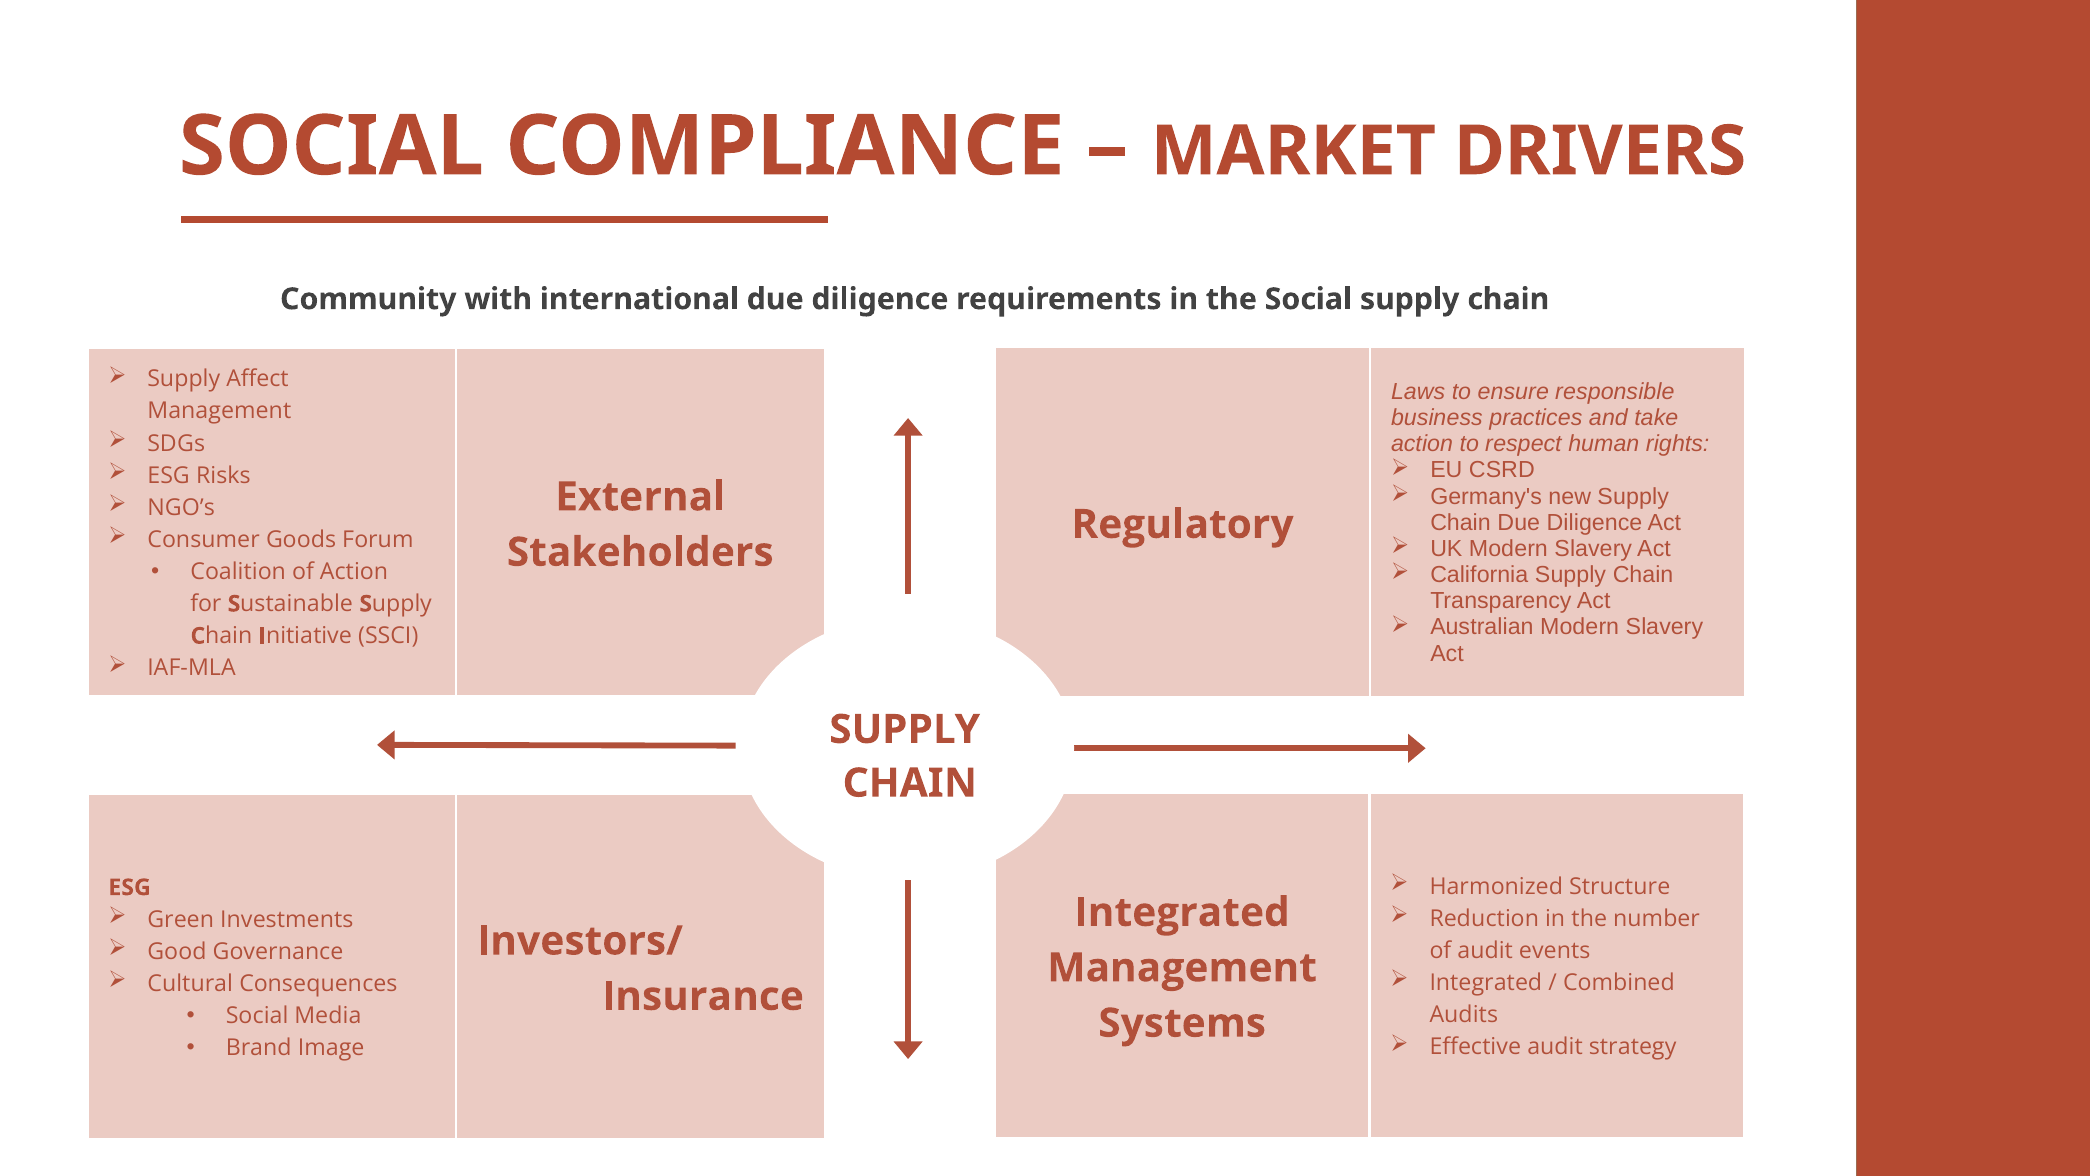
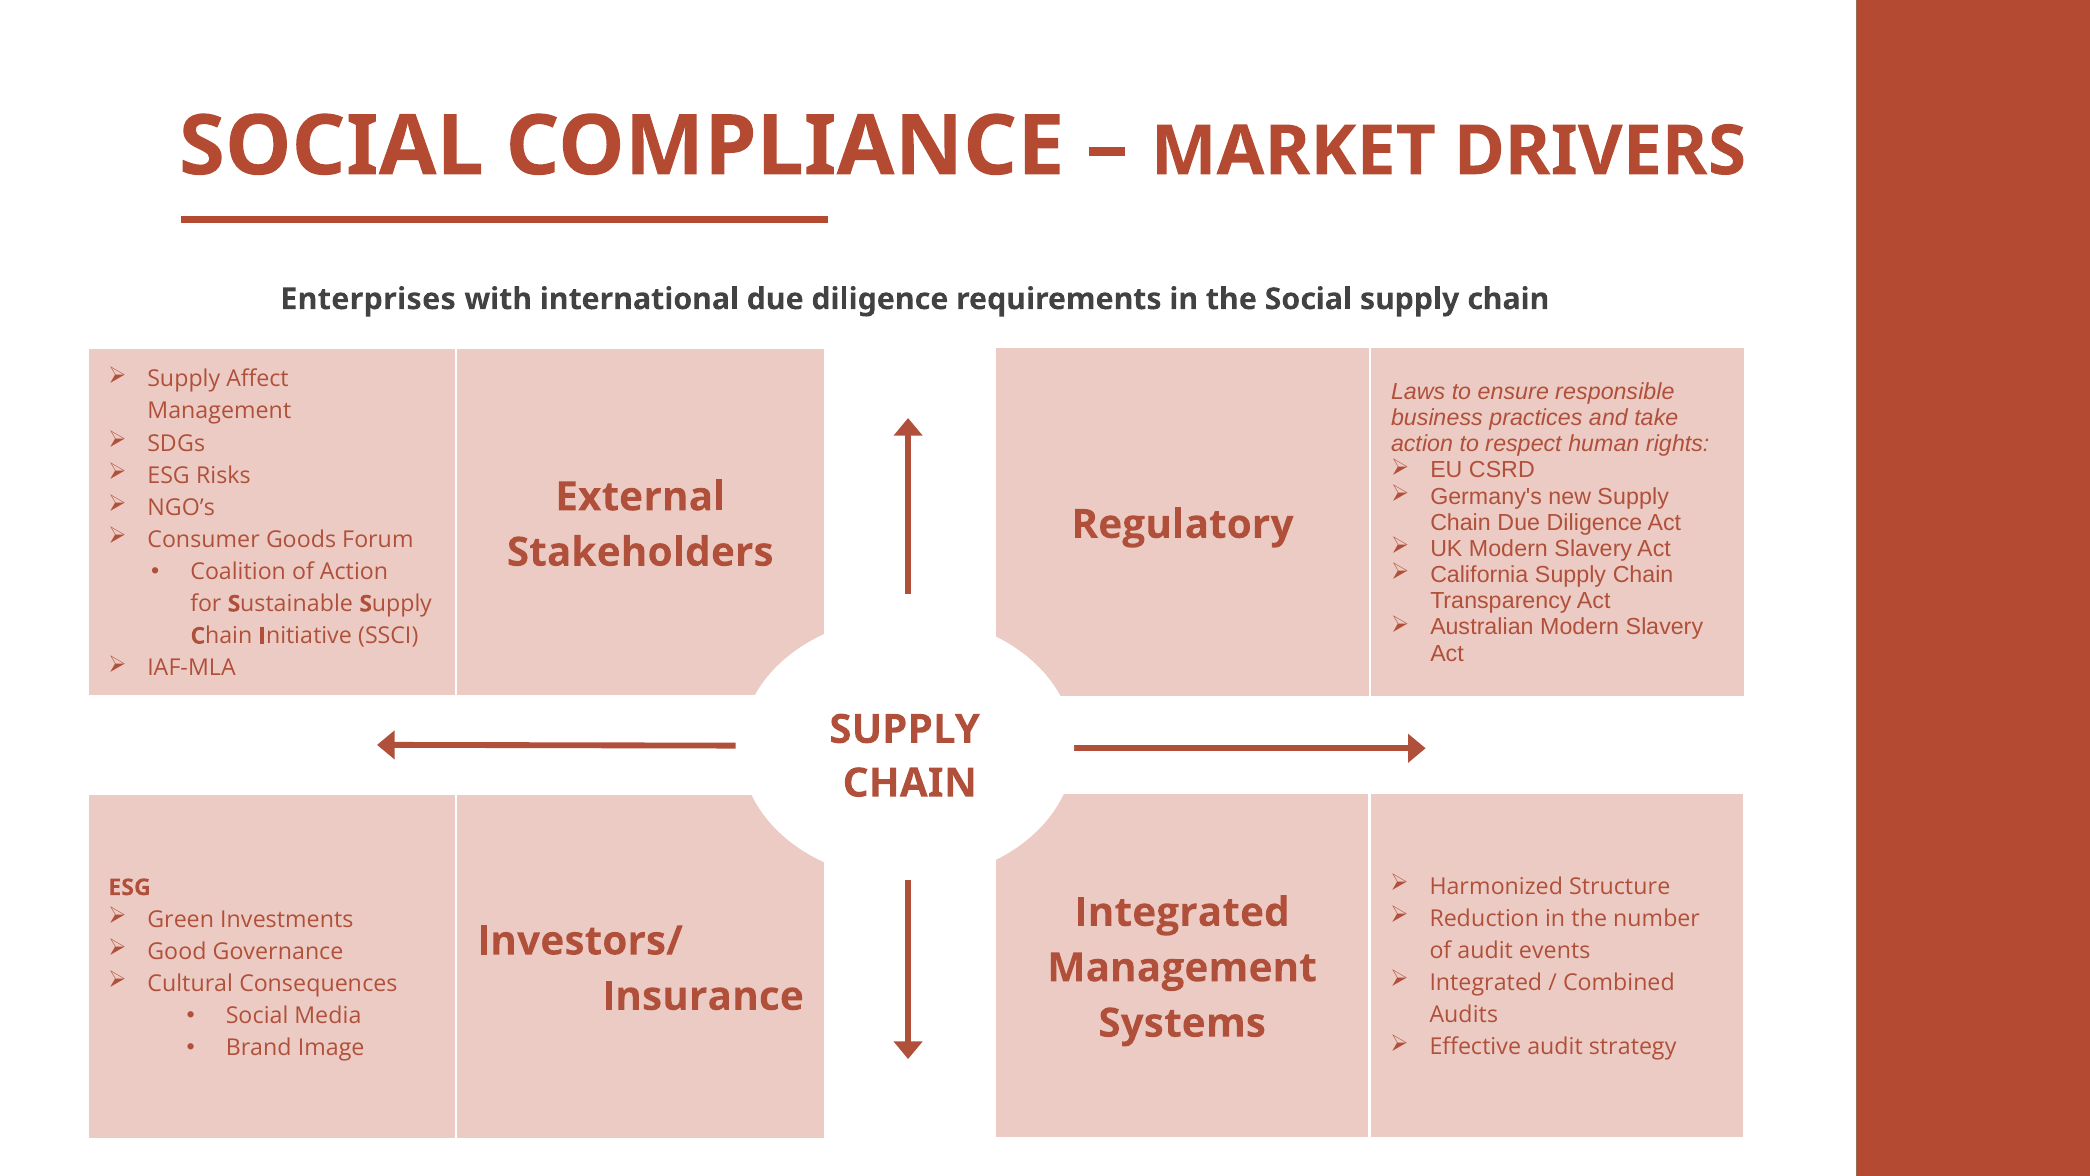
Community: Community -> Enterprises (368, 299)
